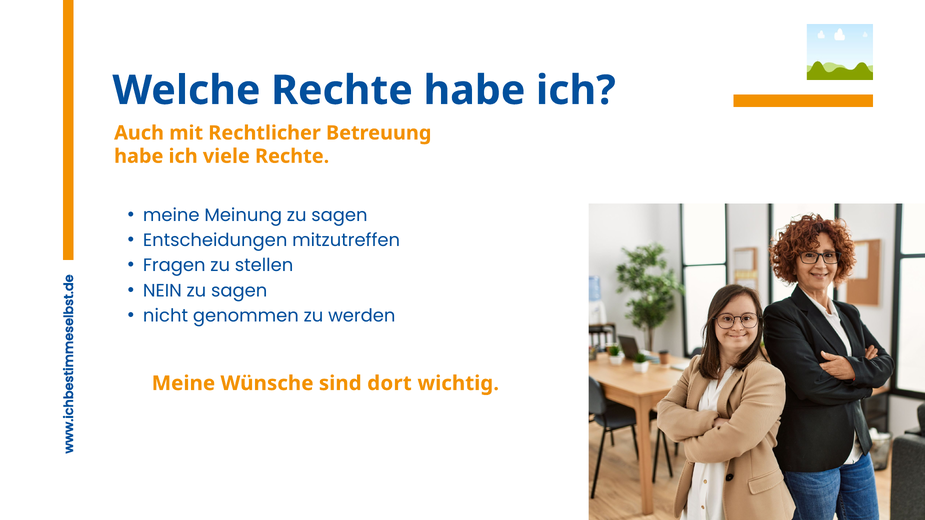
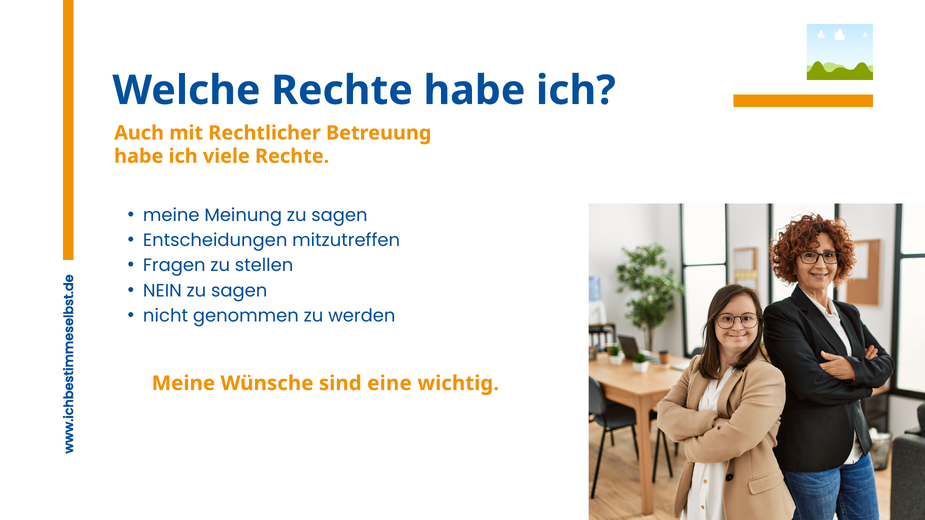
dort: dort -> eine (389, 384)
